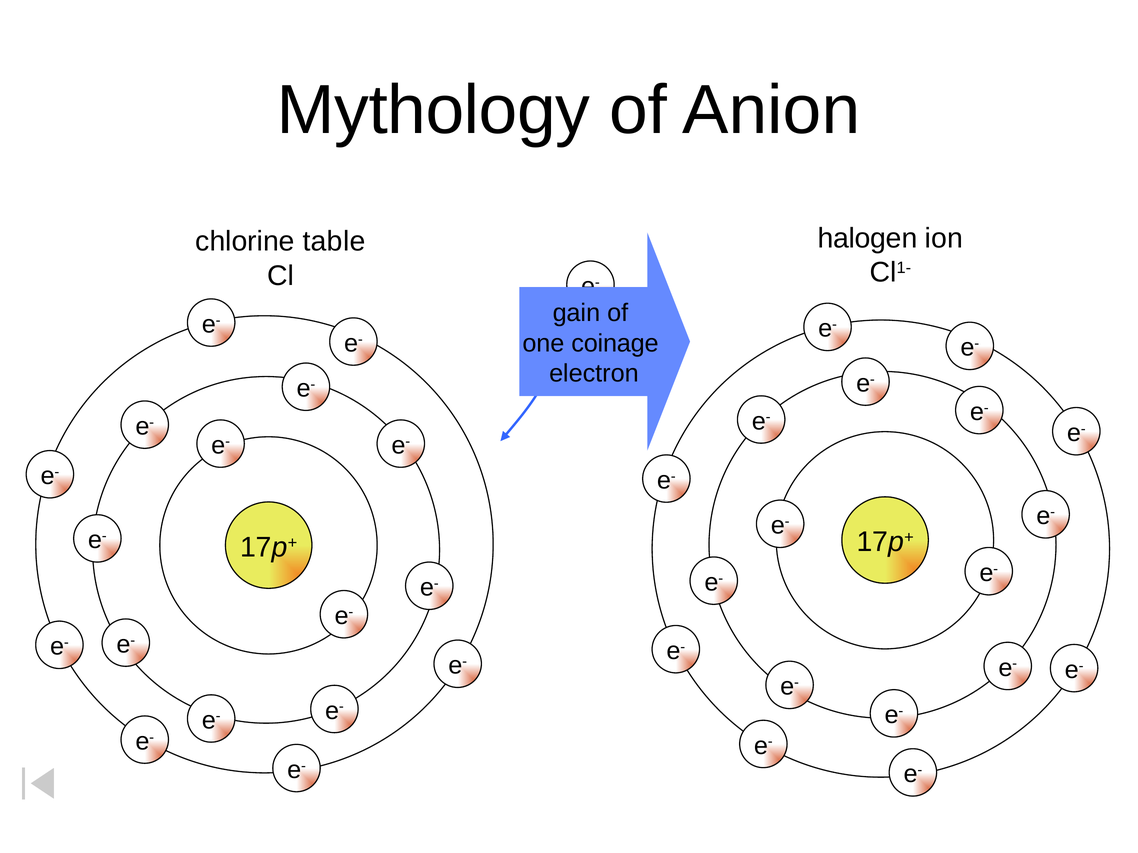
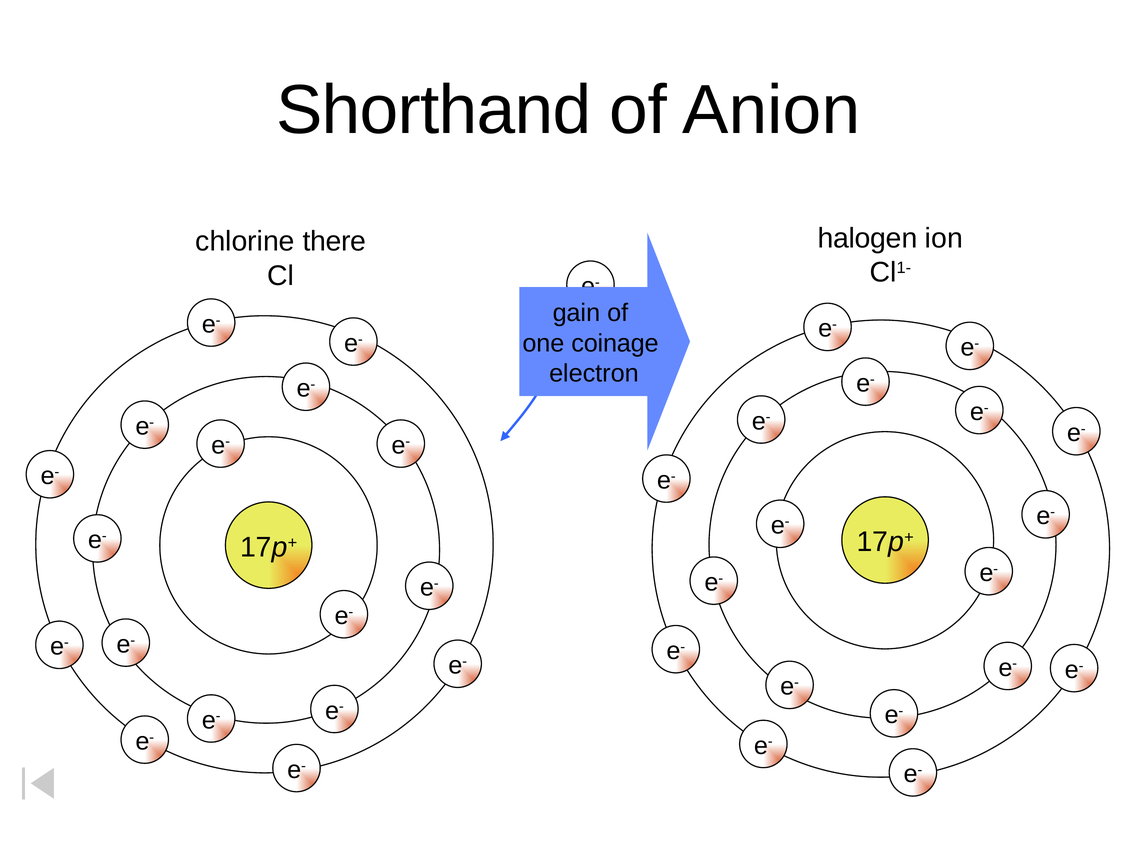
Mythology: Mythology -> Shorthand (434, 110)
table: table -> there (334, 242)
